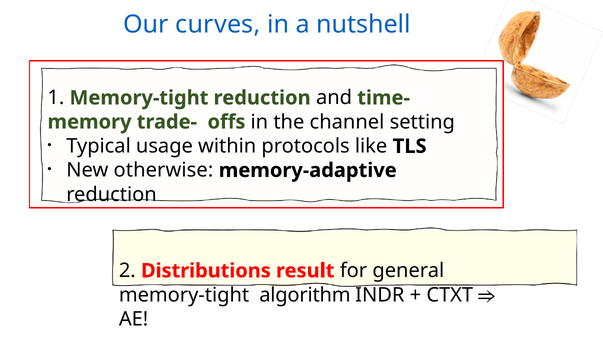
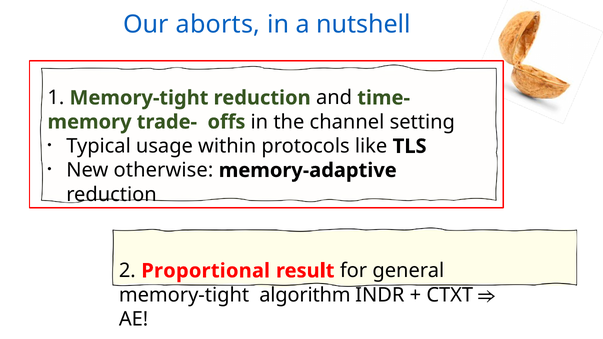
curves: curves -> aborts (218, 25)
Distributions: Distributions -> Proportional (206, 271)
